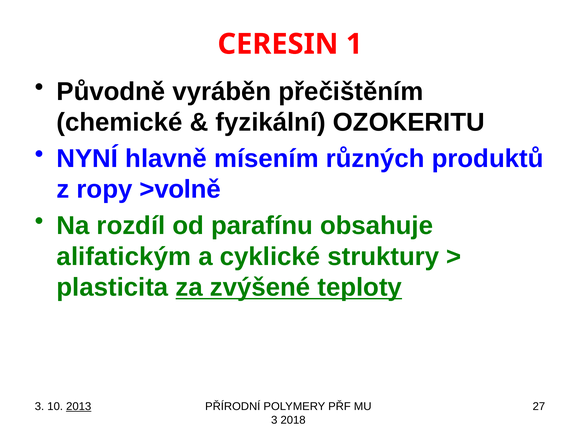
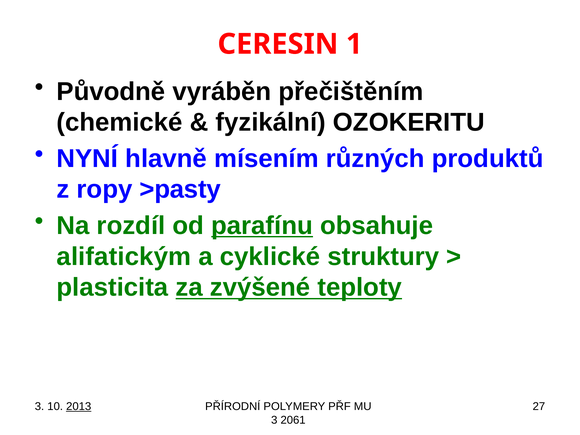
>volně: >volně -> >pasty (180, 189)
parafínu underline: none -> present (262, 226)
2018: 2018 -> 2061 (293, 420)
